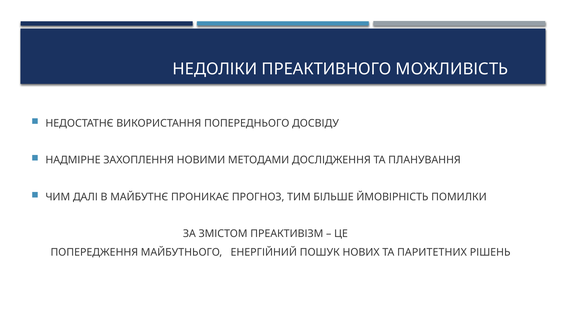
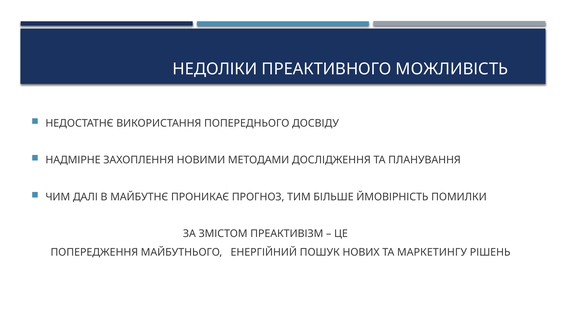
ПАРИТЕТНИХ: ПАРИТЕТНИХ -> МАРКЕТИНГУ (432, 252)
